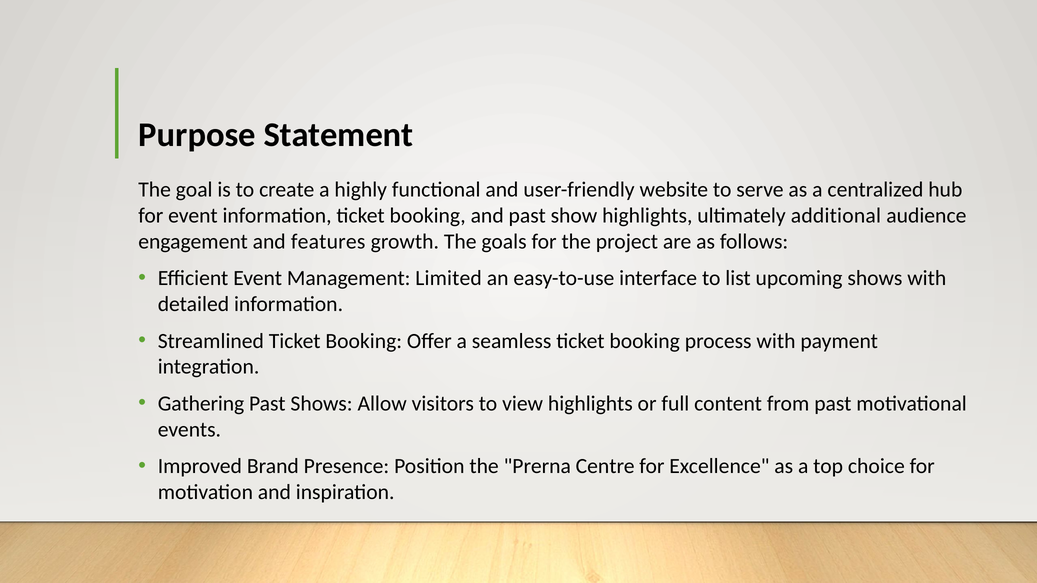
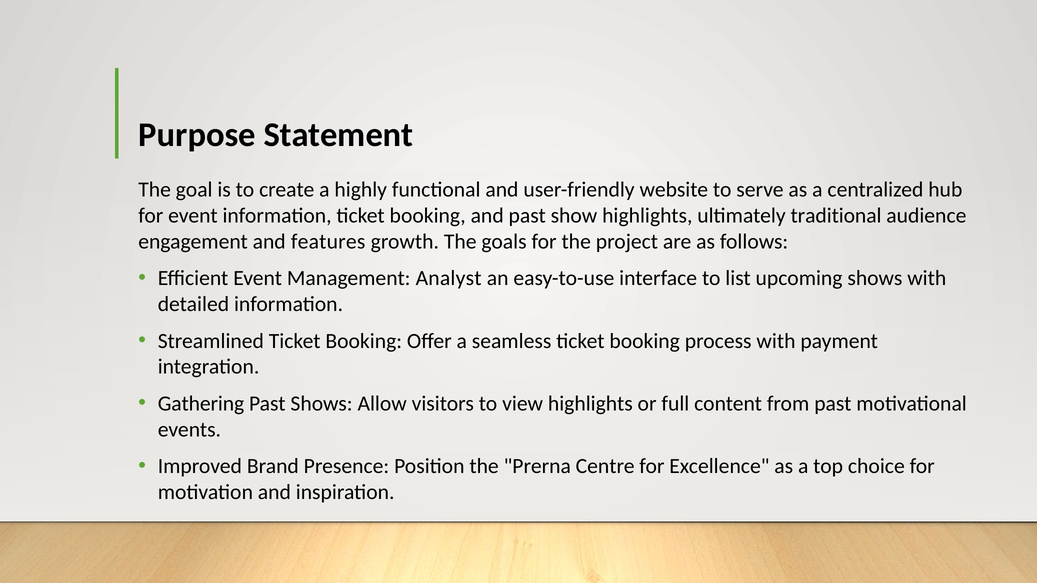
additional: additional -> traditional (836, 216)
Limited: Limited -> Analyst (449, 278)
